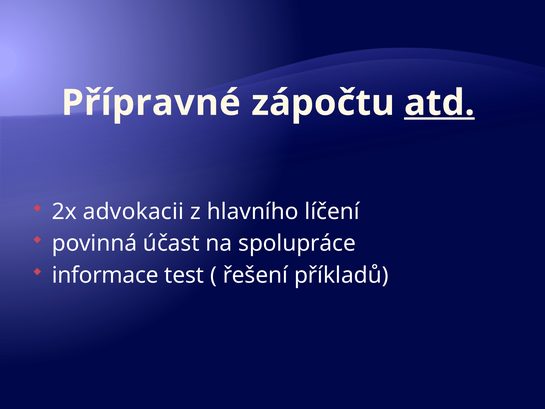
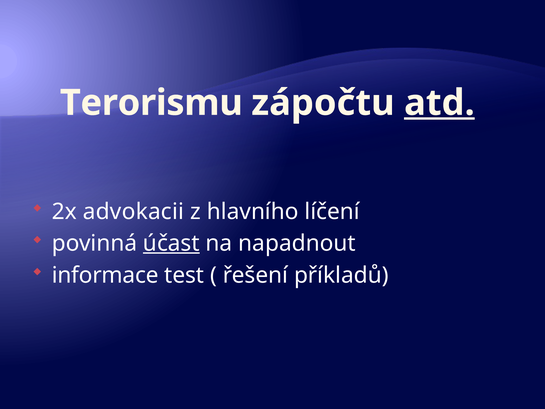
Přípravné: Přípravné -> Terorismu (151, 103)
účast underline: none -> present (171, 243)
spolupráce: spolupráce -> napadnout (297, 243)
